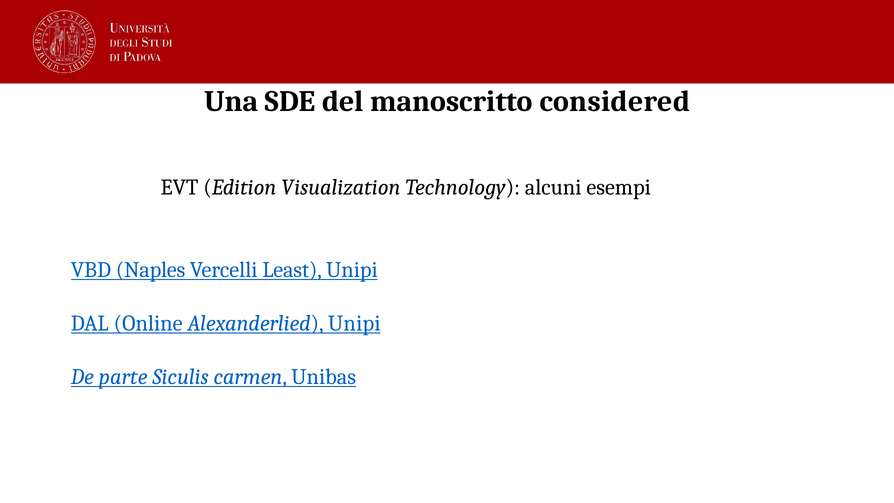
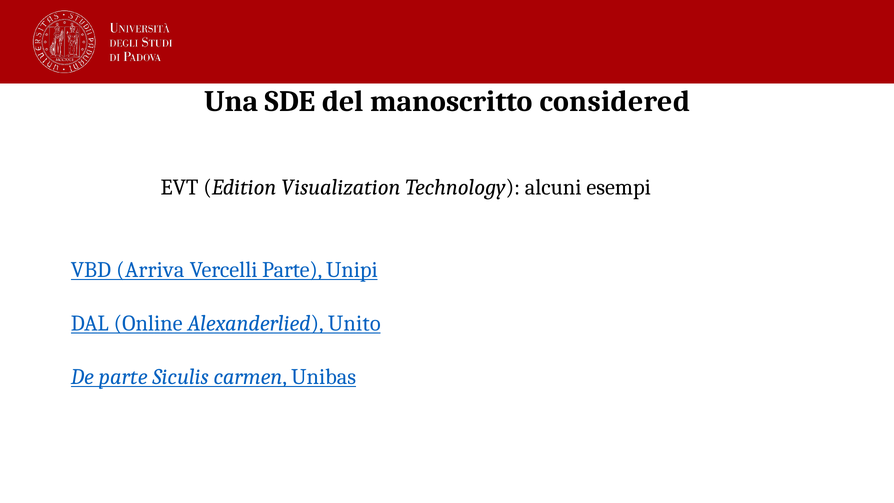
Naples: Naples -> Arriva (150, 270)
Vercelli Least: Least -> Parte (292, 270)
Alexanderlied Unipi: Unipi -> Unito (354, 323)
